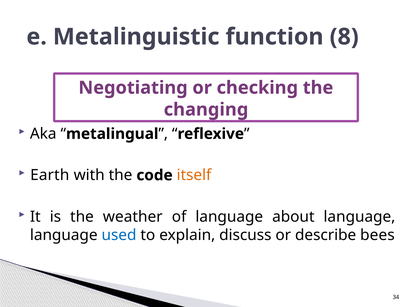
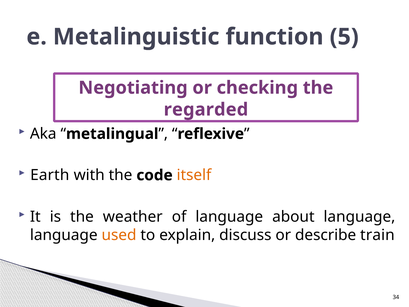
8: 8 -> 5 (344, 37)
changing: changing -> regarded (206, 109)
used colour: blue -> orange (119, 235)
bees: bees -> train (377, 235)
